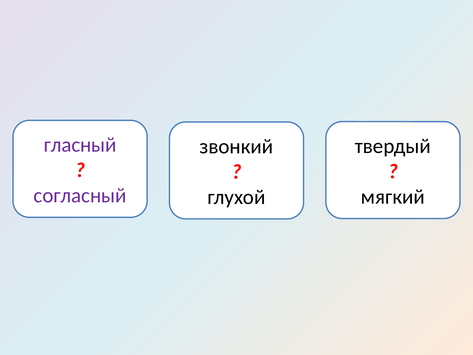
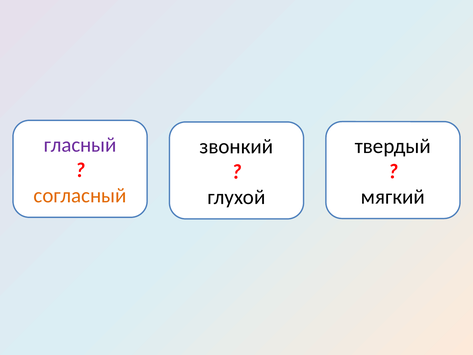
согласный colour: purple -> orange (80, 195)
